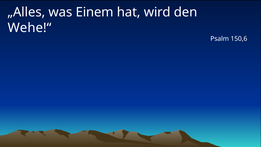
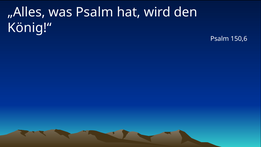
was Einem: Einem -> Psalm (95, 12)
Wehe!“: Wehe!“ -> König!“ (30, 28)
